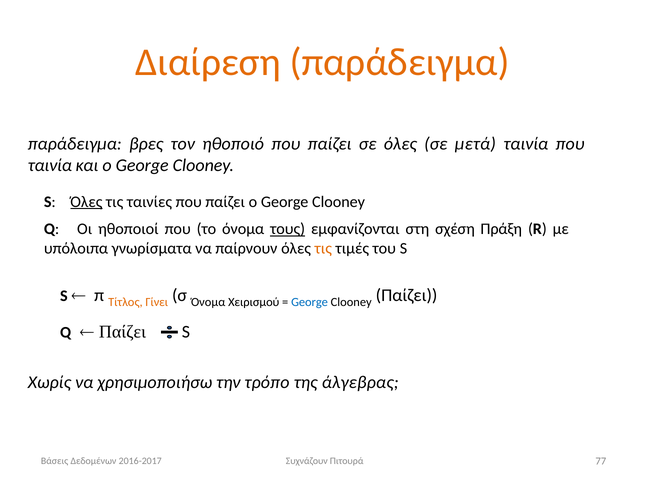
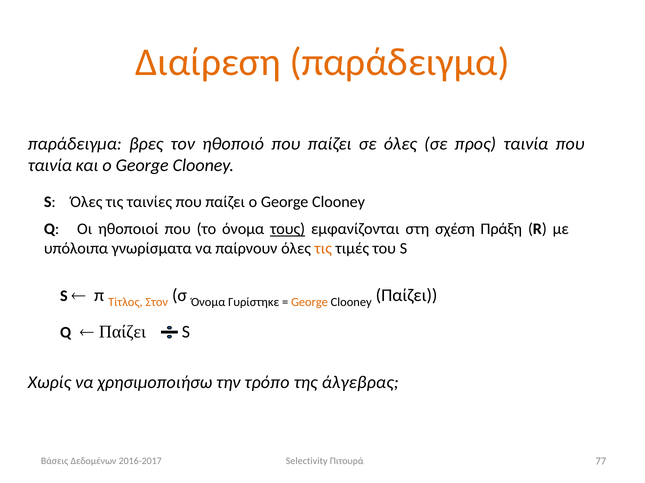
μετά: μετά -> προς (475, 144)
Όλες underline: present -> none (86, 202)
Γίνει: Γίνει -> Στον (157, 303)
Χειρισμού: Χειρισμού -> Γυρίστηκε (254, 303)
George colour: blue -> orange (310, 303)
Συχνάζουν: Συχνάζουν -> Selectivity (307, 462)
